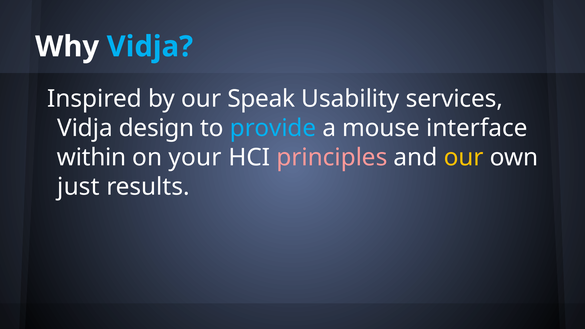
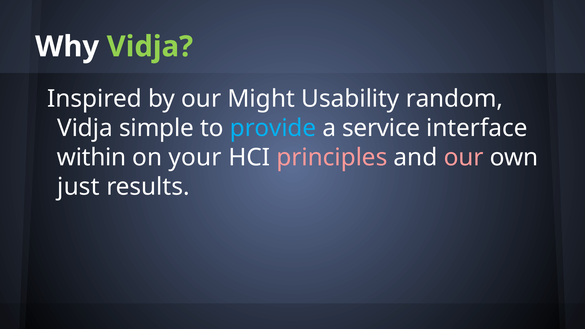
Vidja colour: light blue -> light green (150, 47)
Speak: Speak -> Might (261, 99)
services: services -> random (454, 99)
design: design -> simple (157, 128)
mouse: mouse -> service (381, 128)
our colour: yellow -> pink (464, 157)
